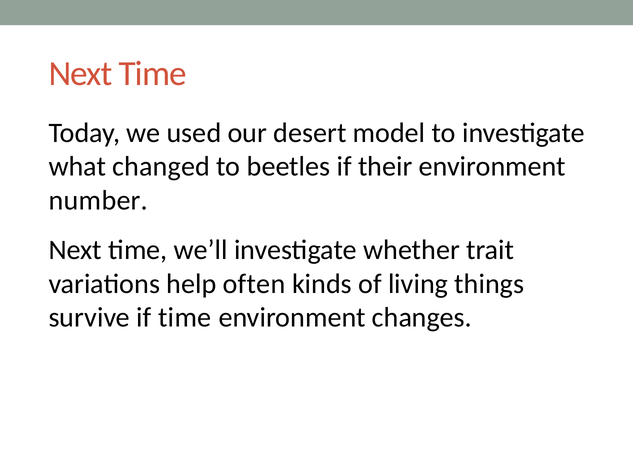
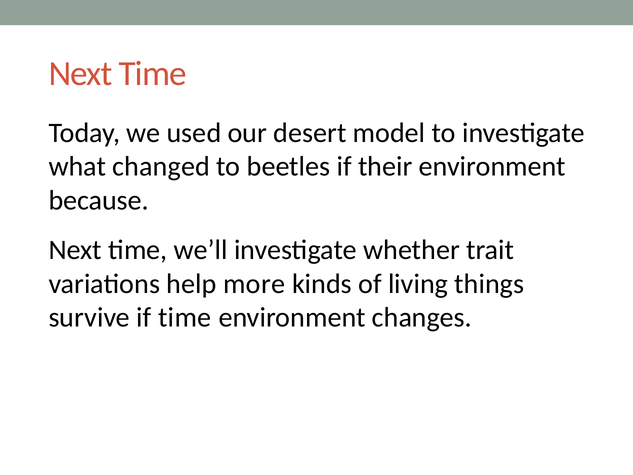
number: number -> because (99, 200)
often: often -> more (254, 284)
